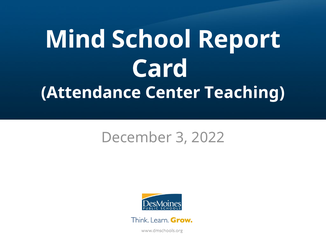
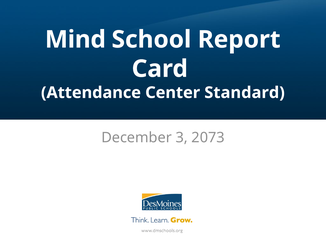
Teaching: Teaching -> Standard (245, 93)
2022: 2022 -> 2073 (208, 138)
